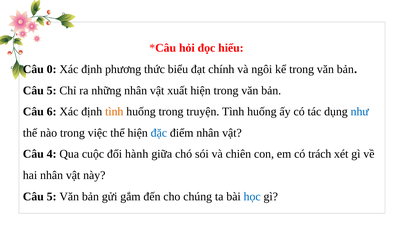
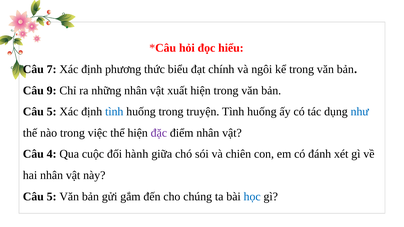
0: 0 -> 7 (52, 69)
5: 5 -> 9 (52, 91)
6: 6 -> 5 (52, 112)
tình colour: orange -> blue (114, 112)
đặc colour: blue -> purple (159, 133)
trách: trách -> đánh (320, 154)
